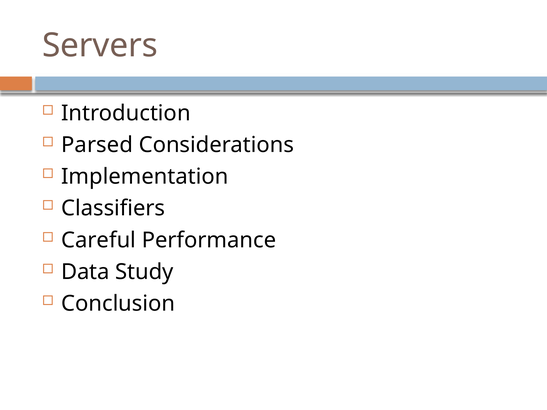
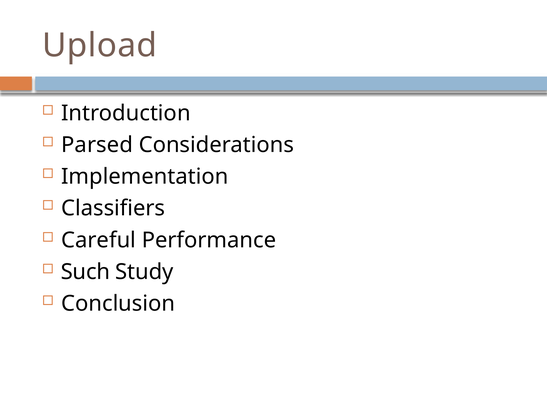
Servers: Servers -> Upload (100, 46)
Data: Data -> Such (85, 272)
